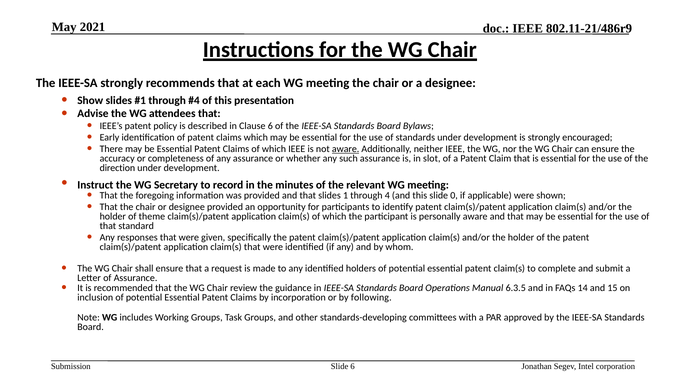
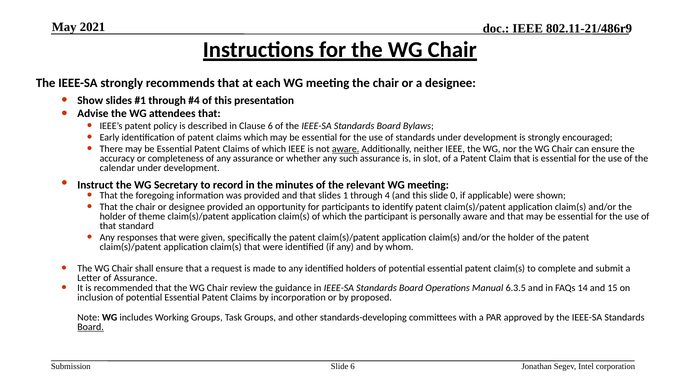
direction: direction -> calendar (117, 168)
following: following -> proposed (371, 298)
Board underline: none -> present (91, 327)
